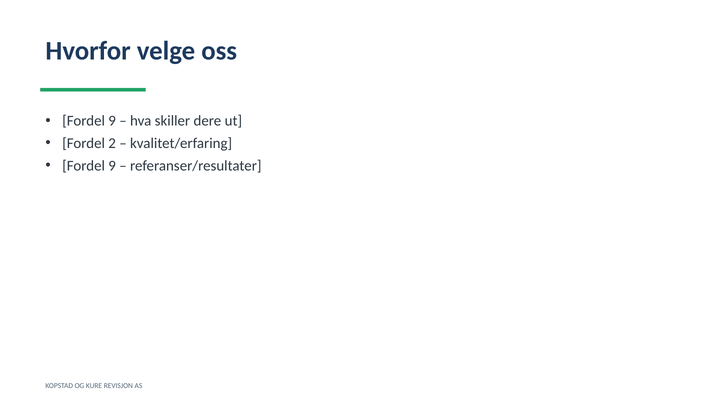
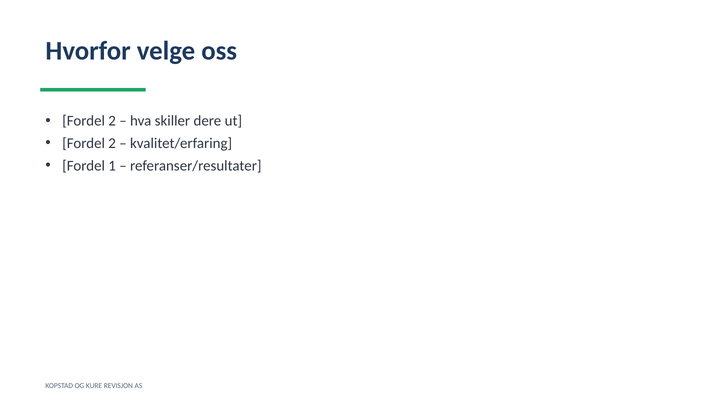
9: 9 -> 2 (112, 121)
9: 9 -> 1 (112, 166)
